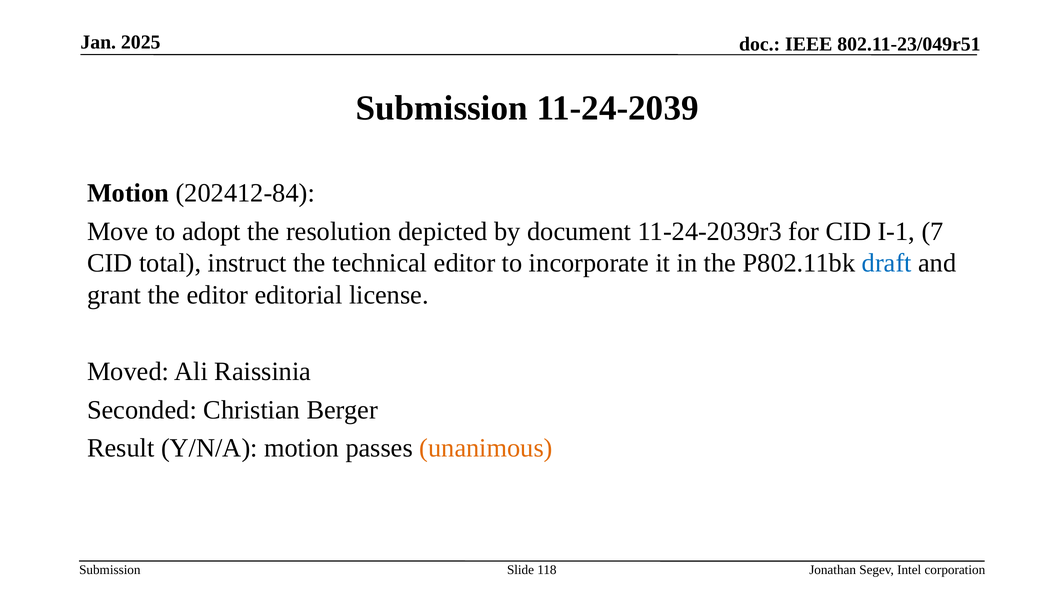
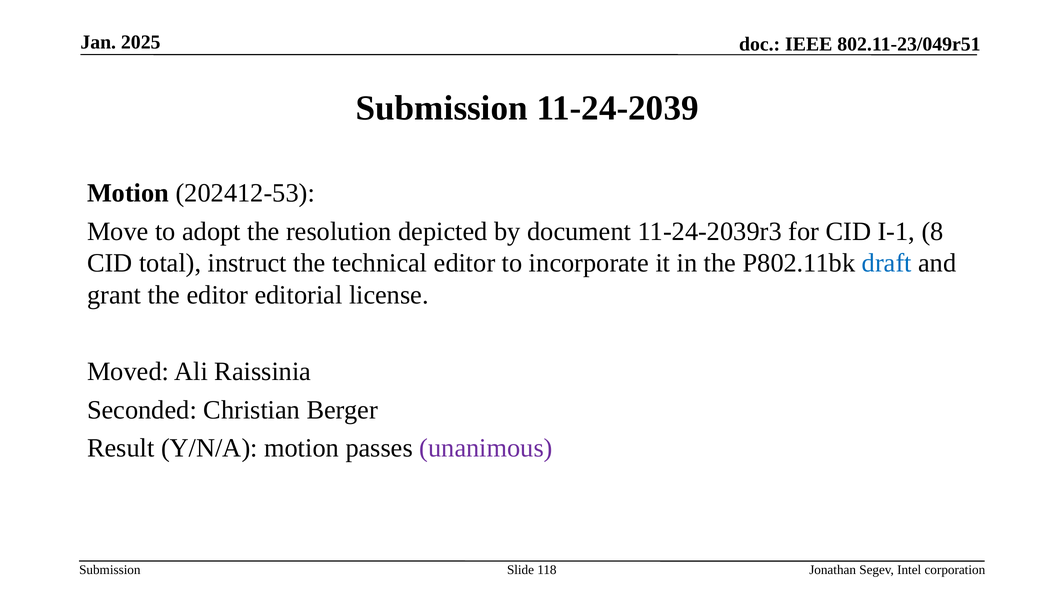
202412-84: 202412-84 -> 202412-53 (245, 193)
7: 7 -> 8 (933, 231)
unanimous colour: orange -> purple (486, 448)
